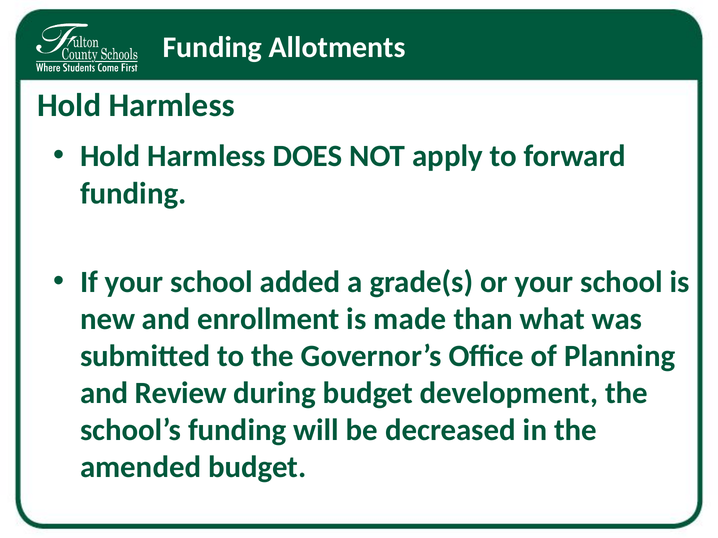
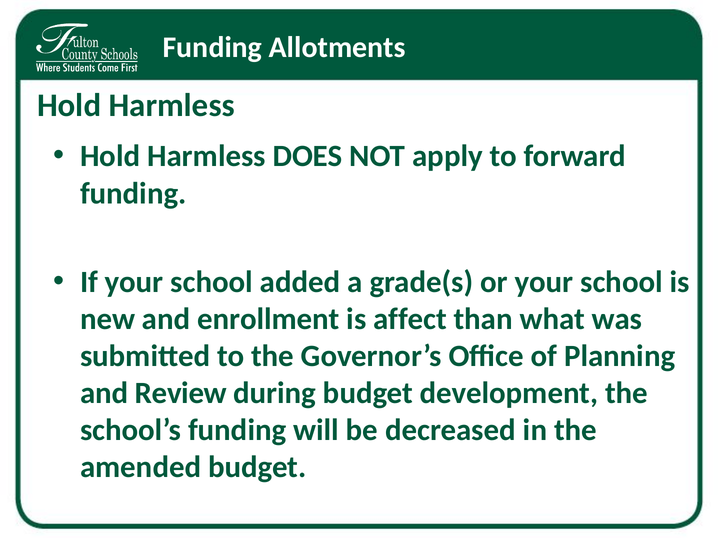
made: made -> affect (410, 319)
